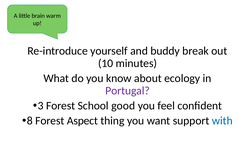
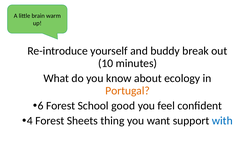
Portugal colour: purple -> orange (128, 91)
3: 3 -> 6 (41, 106)
8: 8 -> 4 (30, 121)
Aspect: Aspect -> Sheets (82, 121)
